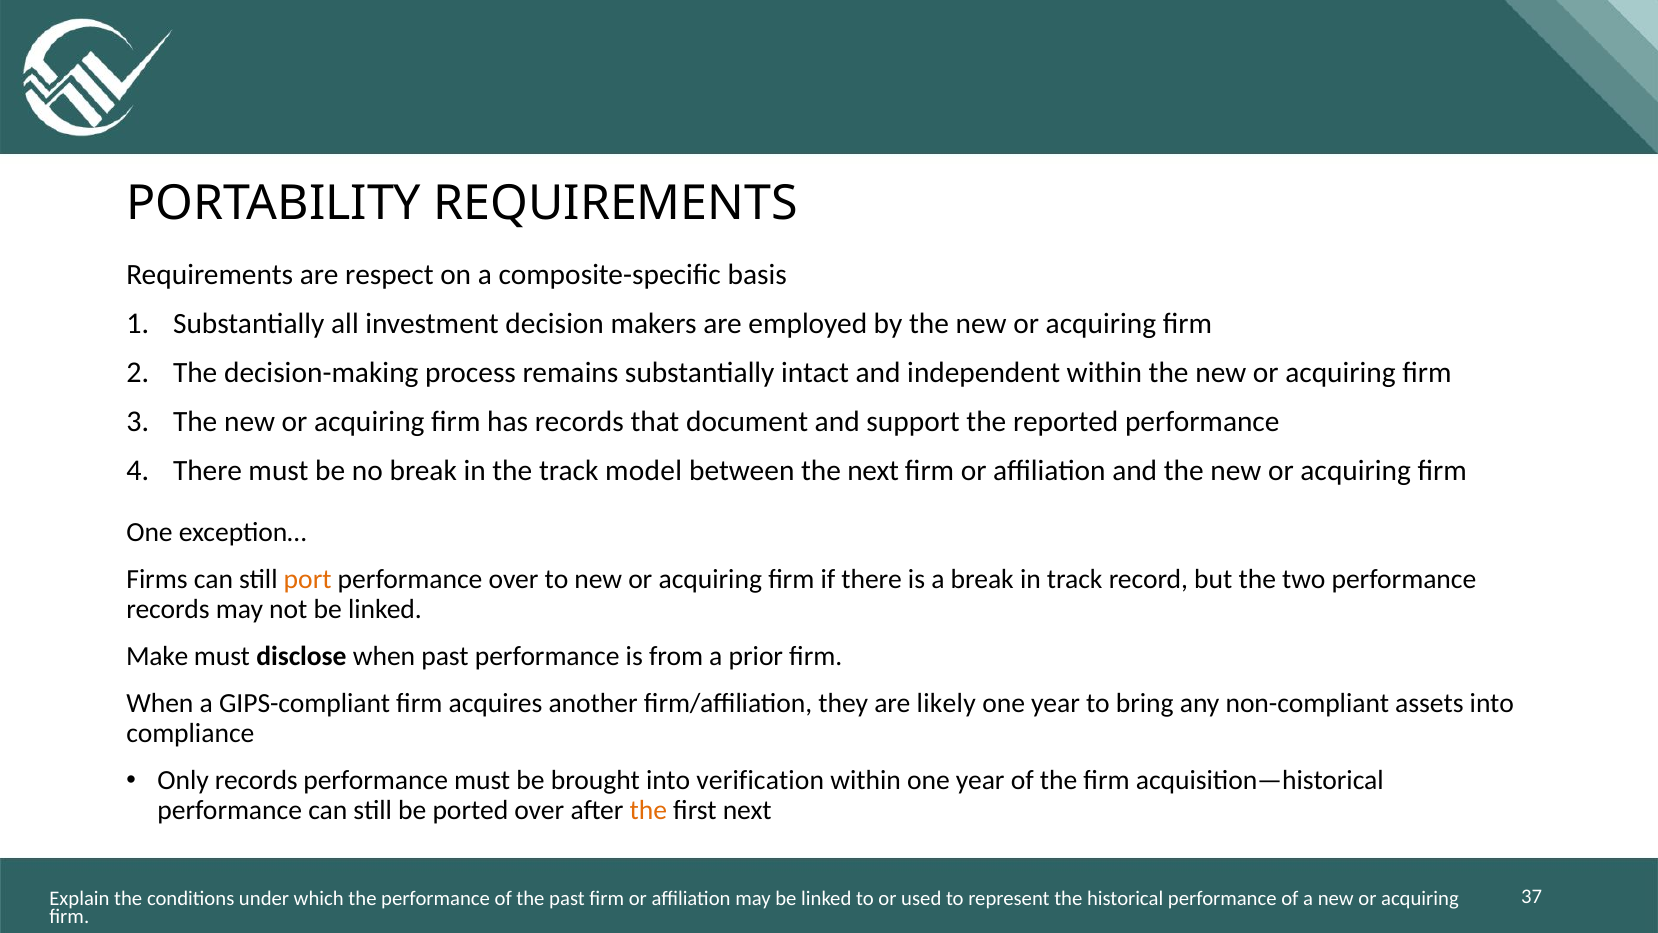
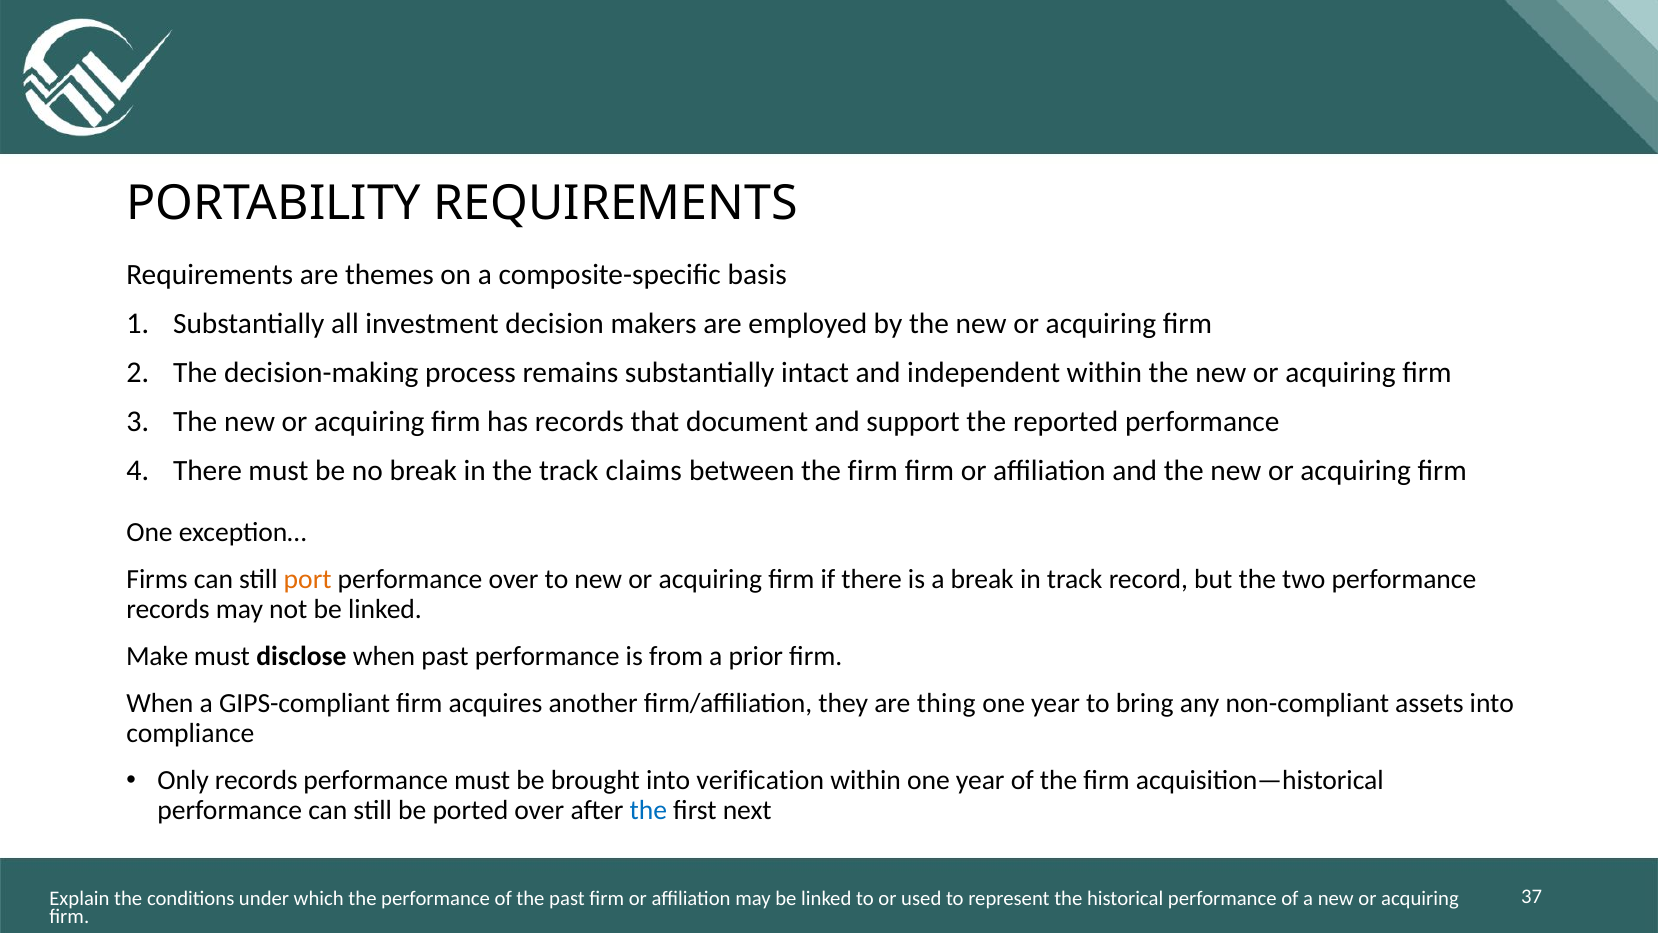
respect: respect -> themes (389, 275)
model: model -> claims (644, 471)
between the next: next -> firm (873, 471)
likely: likely -> thing (946, 704)
the colour: orange -> blue (648, 810)
